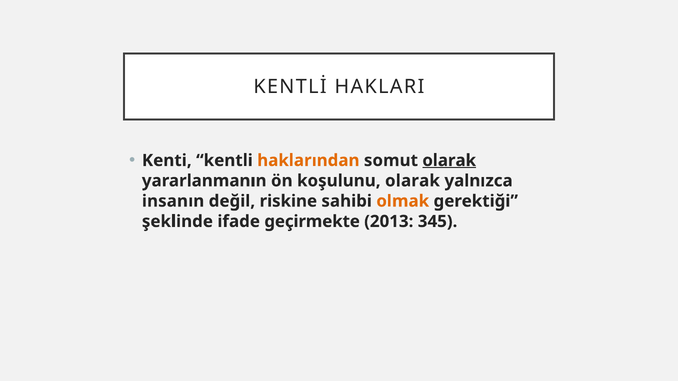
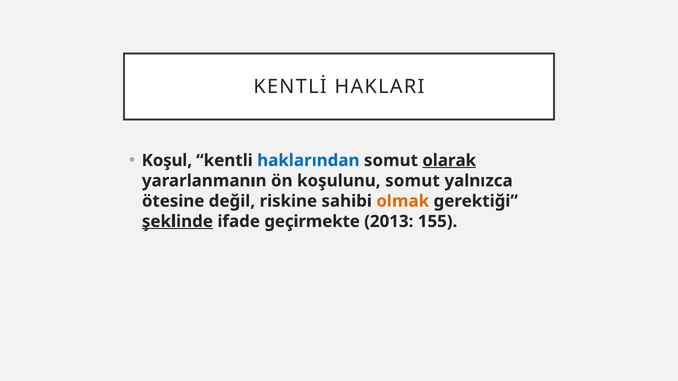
Kenti: Kenti -> Koşul (167, 161)
haklarından colour: orange -> blue (308, 161)
koşulunu olarak: olarak -> somut (412, 181)
insanın: insanın -> ötesine (173, 201)
şeklinde underline: none -> present (177, 222)
345: 345 -> 155 (438, 222)
